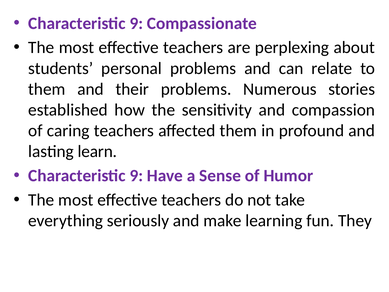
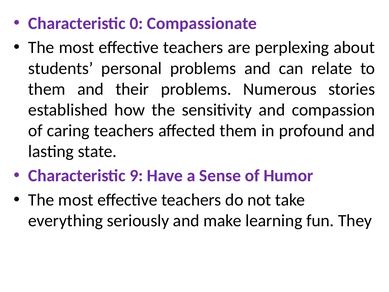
9: 9 -> 0 (136, 23)
learn: learn -> state (97, 151)
